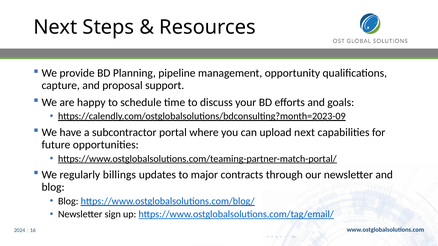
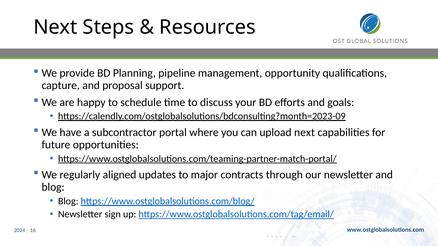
billings: billings -> aligned (120, 175)
